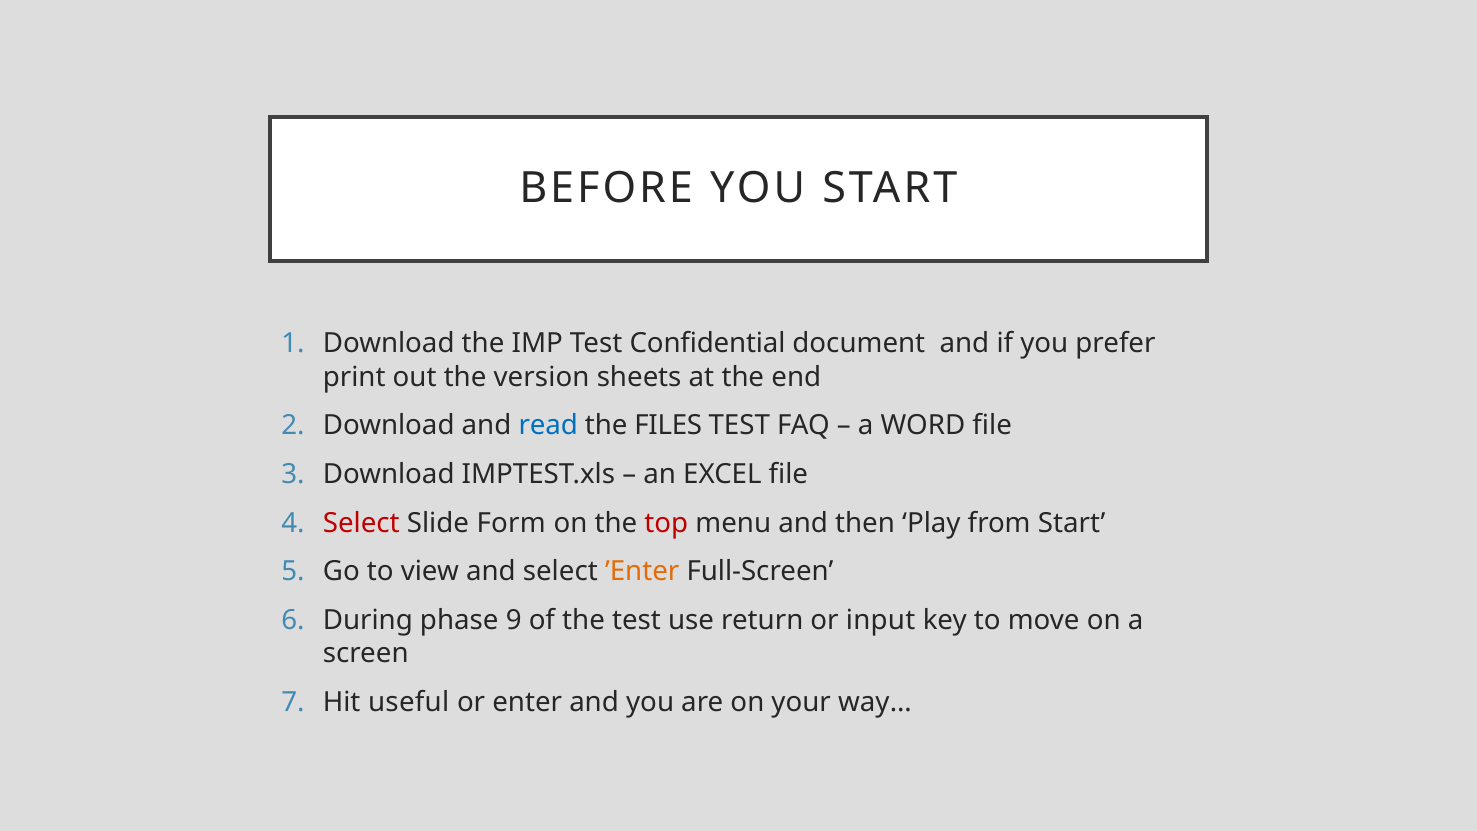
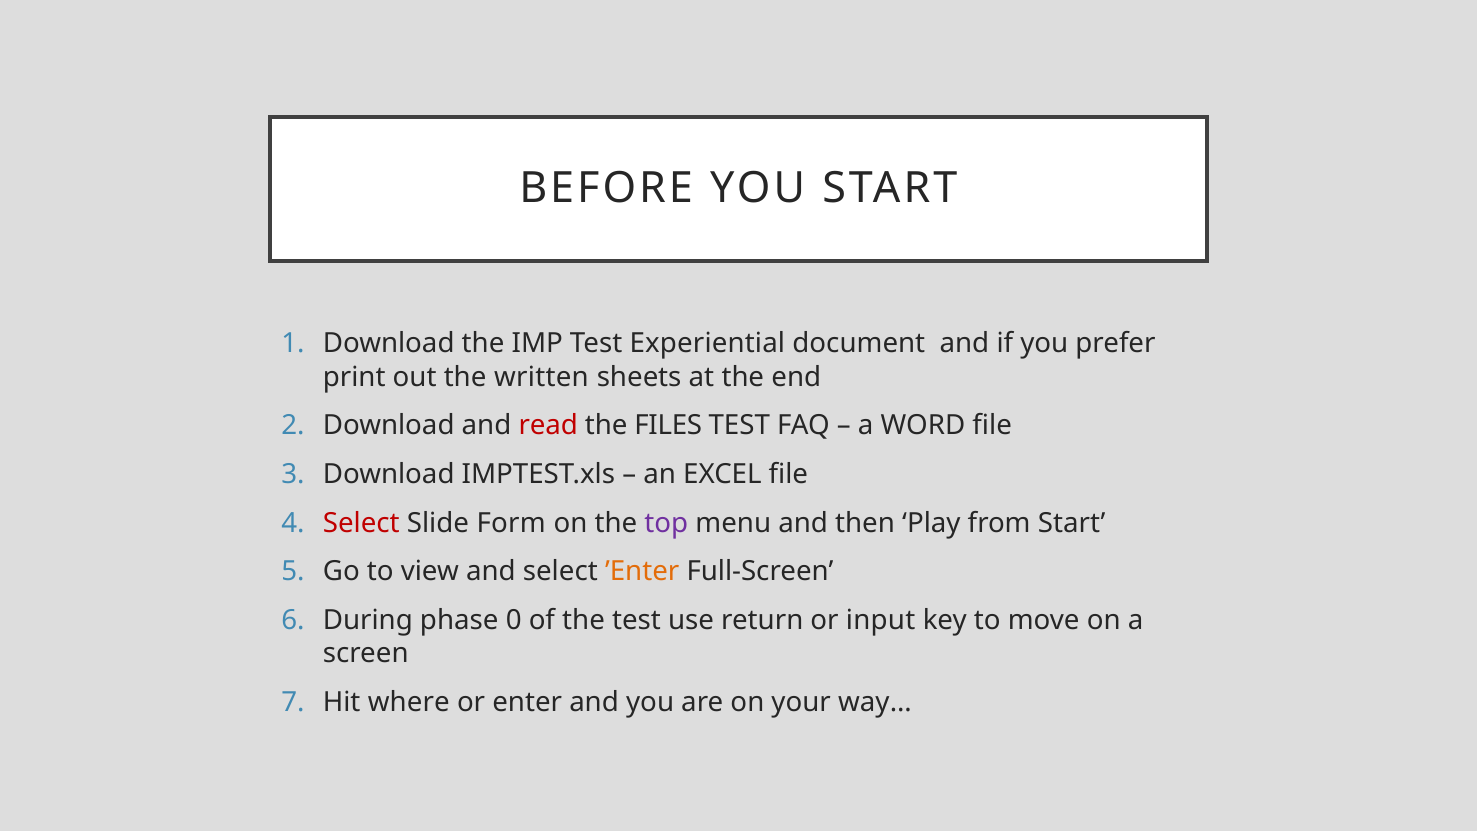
Confidential: Confidential -> Experiential (707, 344)
version: version -> written (541, 377)
read colour: blue -> red (548, 426)
top colour: red -> purple (666, 523)
9: 9 -> 0 (514, 620)
useful: useful -> where (409, 702)
